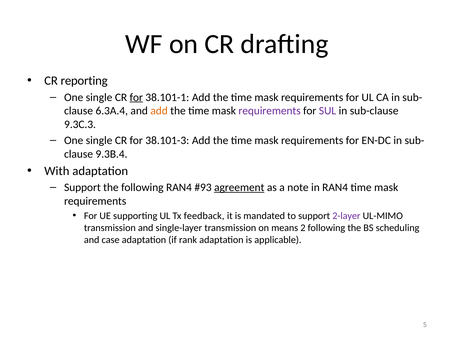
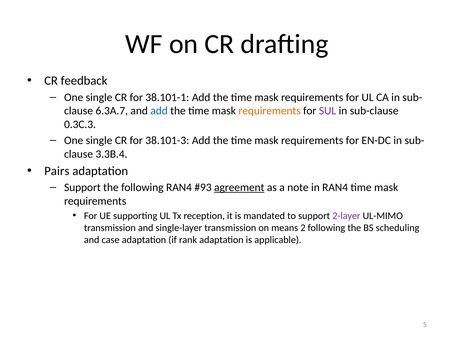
reporting: reporting -> feedback (84, 81)
for underline: present -> none (136, 97)
6.3A.4: 6.3A.4 -> 6.3A.7 (112, 111)
add colour: orange -> blue (159, 111)
requirements colour: purple -> orange (270, 111)
9.3C.3: 9.3C.3 -> 0.3C.3 (80, 125)
9.3B.4: 9.3B.4 -> 3.3B.4 (112, 154)
With: With -> Pairs (57, 171)
feedback: feedback -> reception (204, 216)
